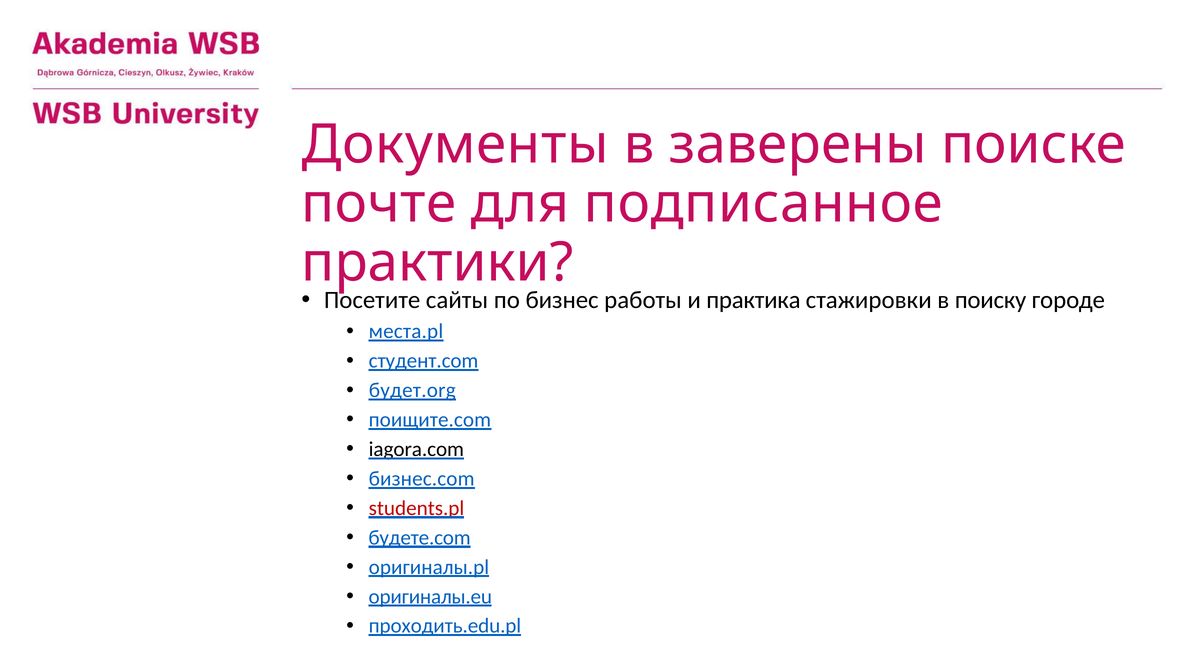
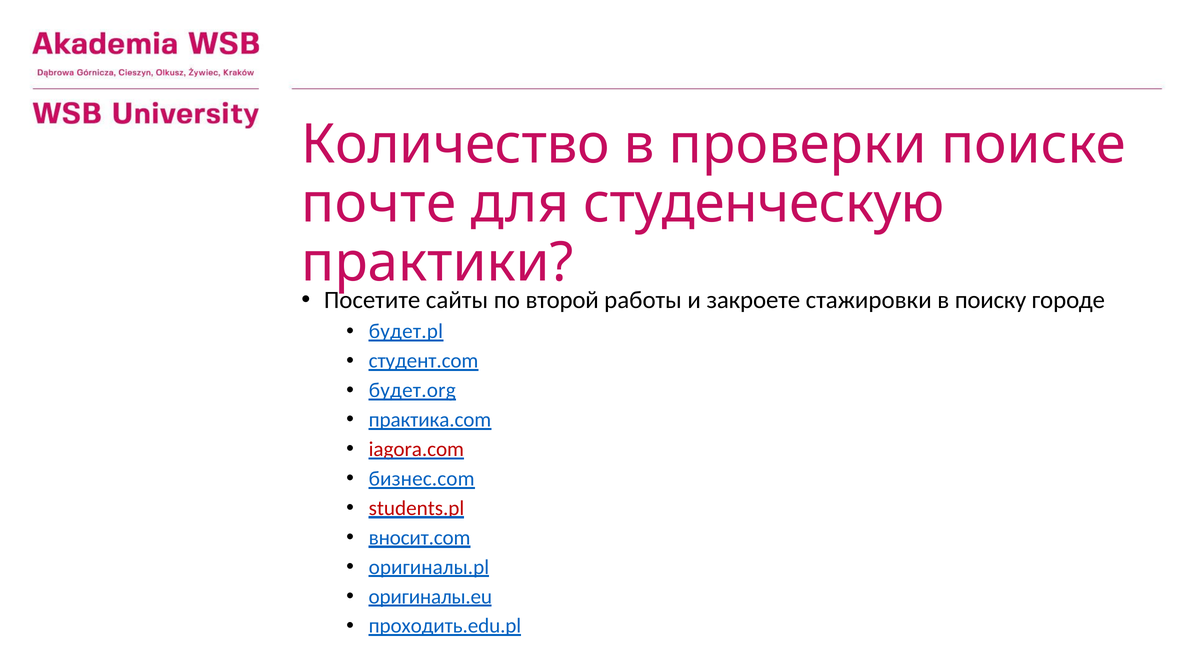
Документы: Документы -> Количество (456, 145)
заверены: заверены -> проверки (798, 145)
подписанное: подписанное -> студенческую (764, 204)
бизнес: бизнес -> второй (562, 300)
практика: практика -> закроете (753, 300)
места.pl: места.pl -> будет.pl (406, 332)
поищите.com: поищите.com -> практика.com (430, 420)
iagora.com colour: black -> red (416, 449)
будете.com: будете.com -> вносит.com (420, 538)
